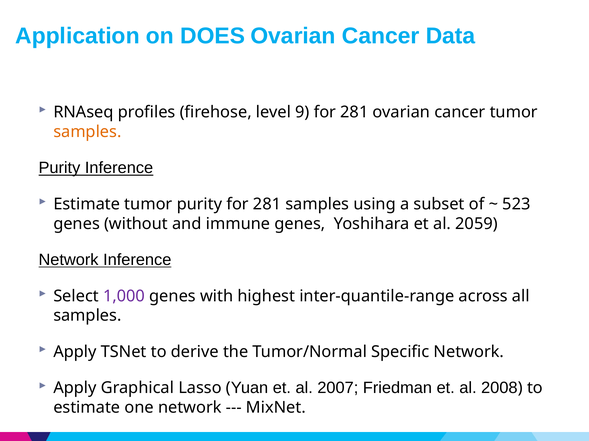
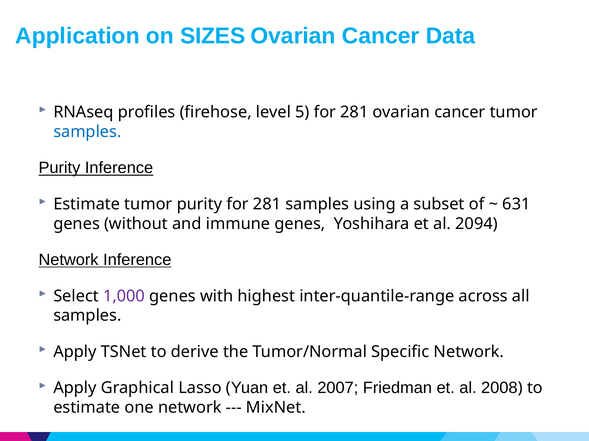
DOES: DOES -> SIZES (213, 36)
9: 9 -> 5 (302, 112)
samples colour: orange -> blue (87, 132)
523: 523 -> 631 (516, 204)
2059: 2059 -> 2094 (476, 224)
